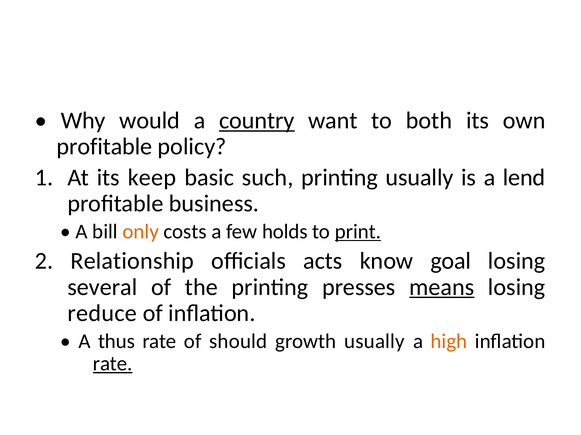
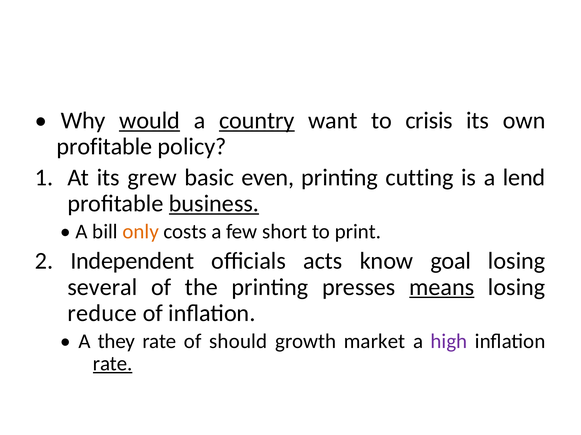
would underline: none -> present (150, 121)
both: both -> crisis (429, 121)
keep: keep -> grew (152, 178)
such: such -> even (268, 178)
printing usually: usually -> cutting (420, 178)
business underline: none -> present (214, 204)
holds: holds -> short (285, 232)
print underline: present -> none (358, 232)
Relationship: Relationship -> Independent (132, 261)
thus: thus -> they (116, 342)
growth usually: usually -> market (375, 342)
high colour: orange -> purple (449, 342)
